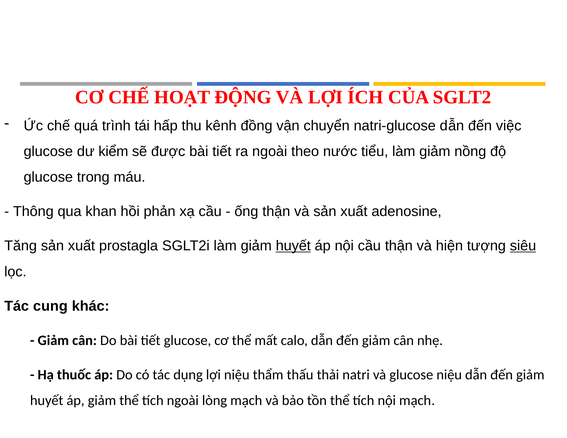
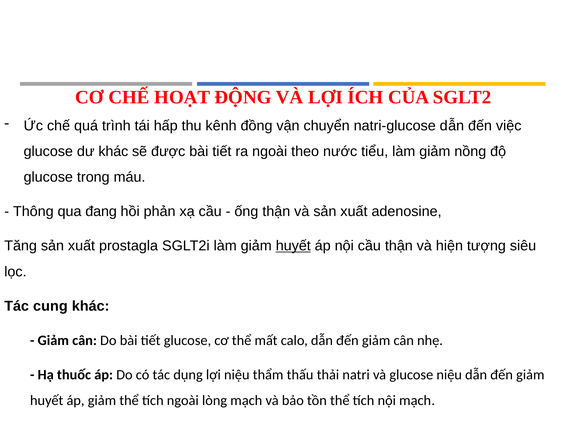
dư kiểm: kiểm -> khác (113, 151)
khan: khan -> đang (101, 212)
siêu underline: present -> none (523, 246)
